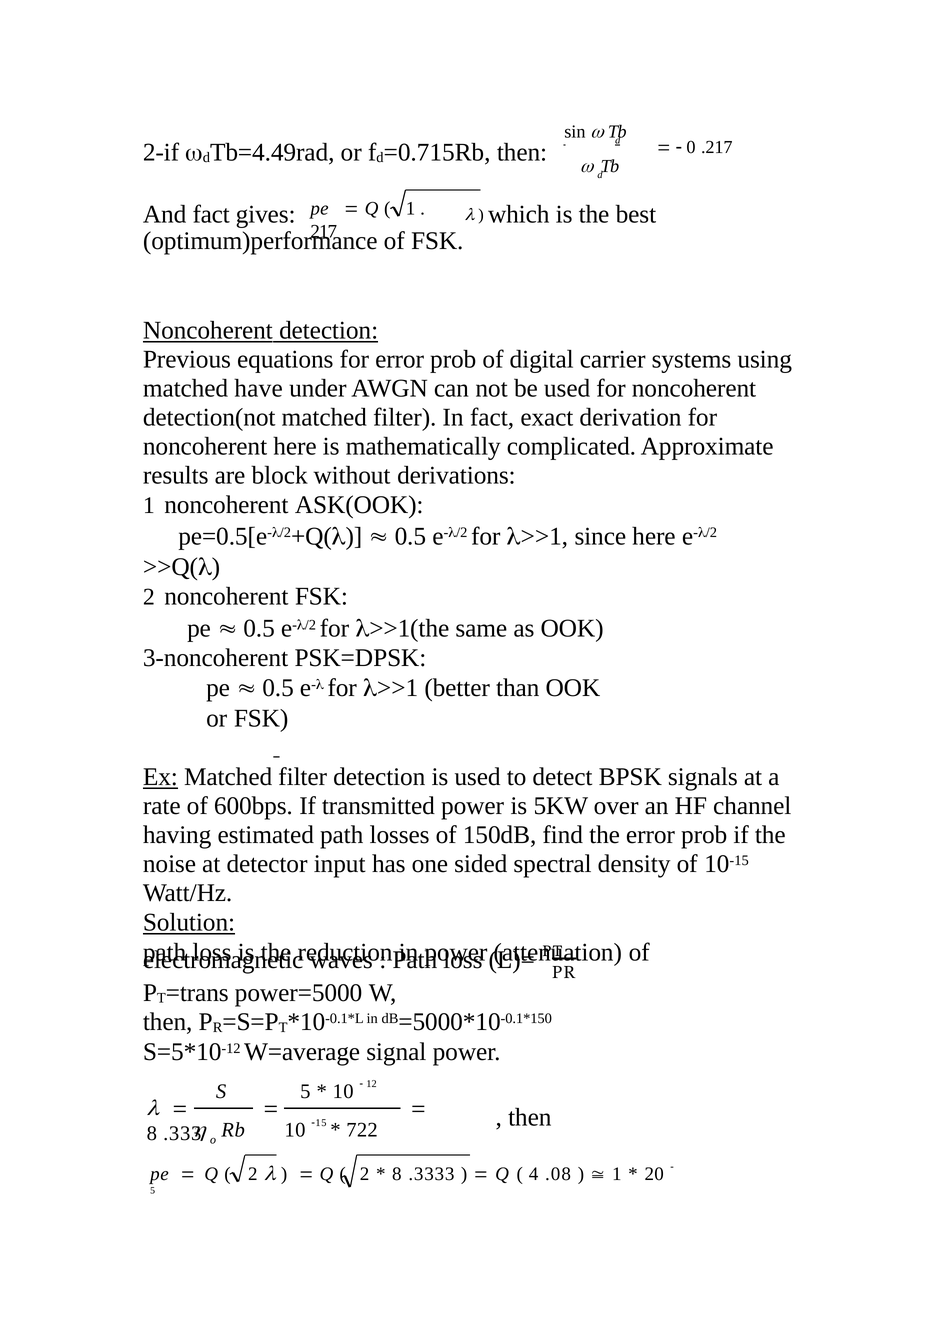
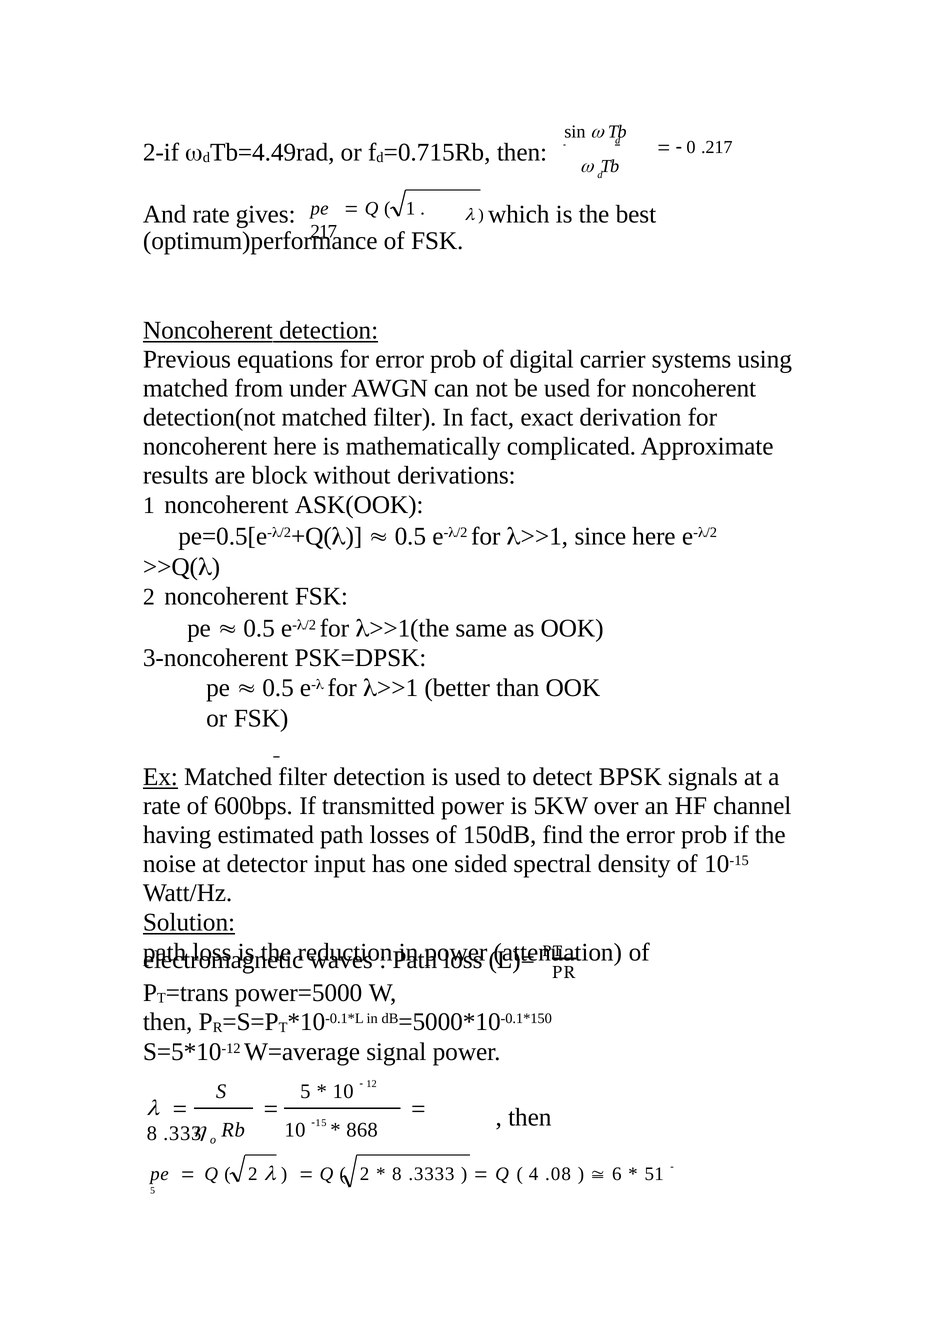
And fact: fact -> rate (211, 214)
have: have -> from (259, 388)
722: 722 -> 868 (362, 1130)
1: 1 -> 6 (617, 1174)
20: 20 -> 51 (654, 1174)
